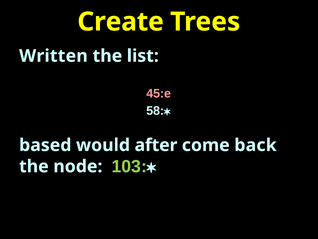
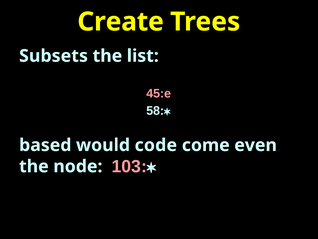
Written: Written -> Subsets (53, 56)
after: after -> code (156, 145)
back: back -> even (256, 145)
103 colour: light green -> pink (129, 166)
